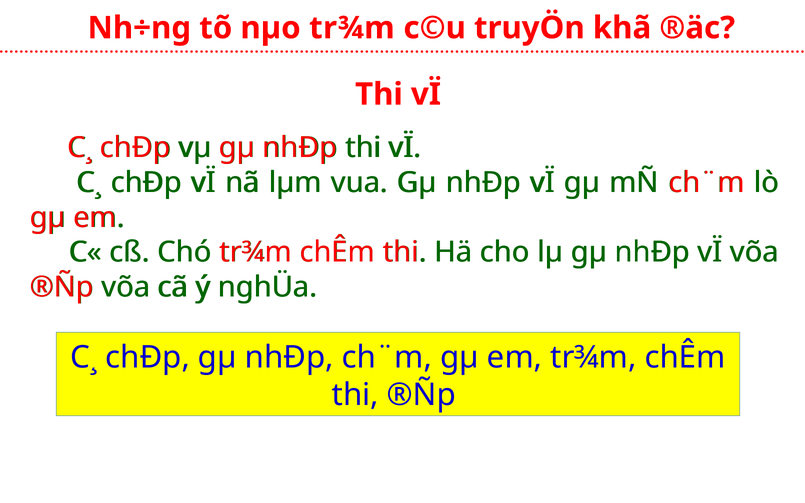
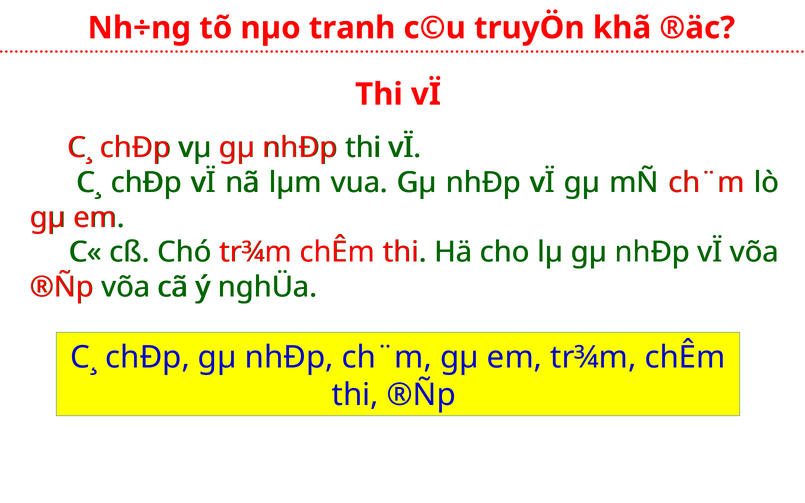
nµo tr¾m: tr¾m -> tranh (352, 28)
